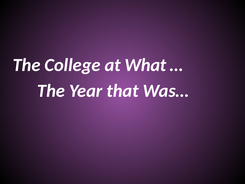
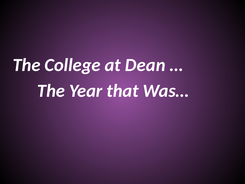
What: What -> Dean (145, 65)
